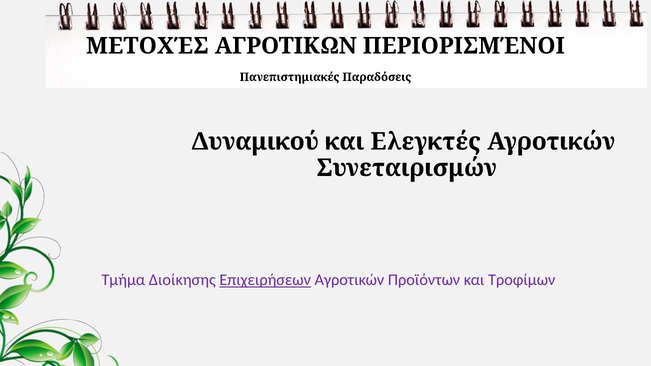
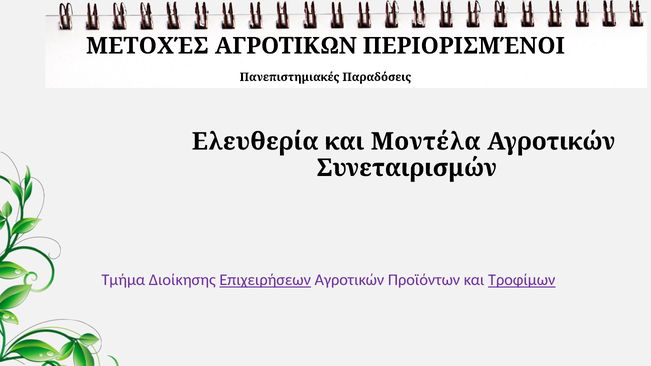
Δυναμικού: Δυναμικού -> Ελευθερία (255, 142)
Ελεγκτές: Ελεγκτές -> Μοντέλα (426, 142)
Τροφίμων underline: none -> present (522, 280)
